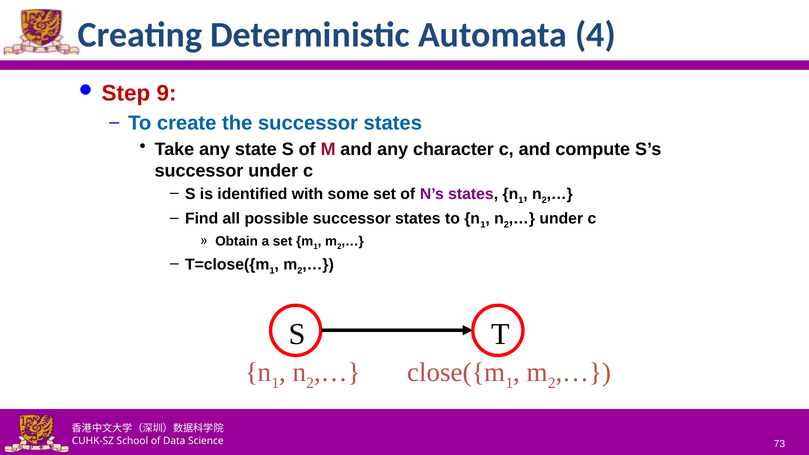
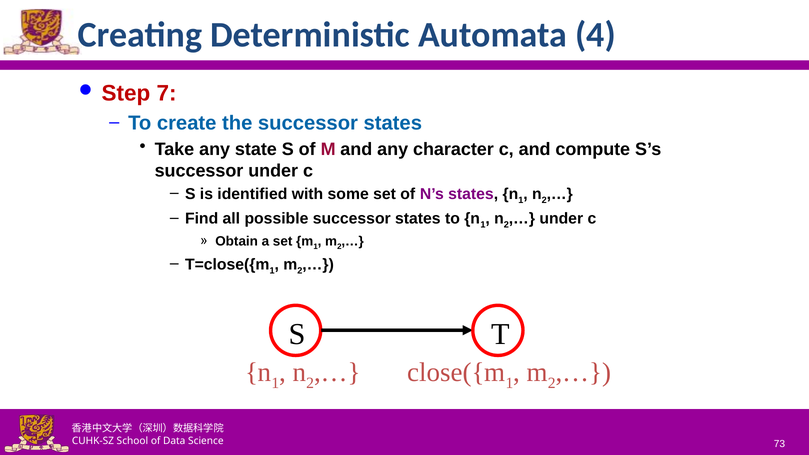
9: 9 -> 7 (167, 93)
